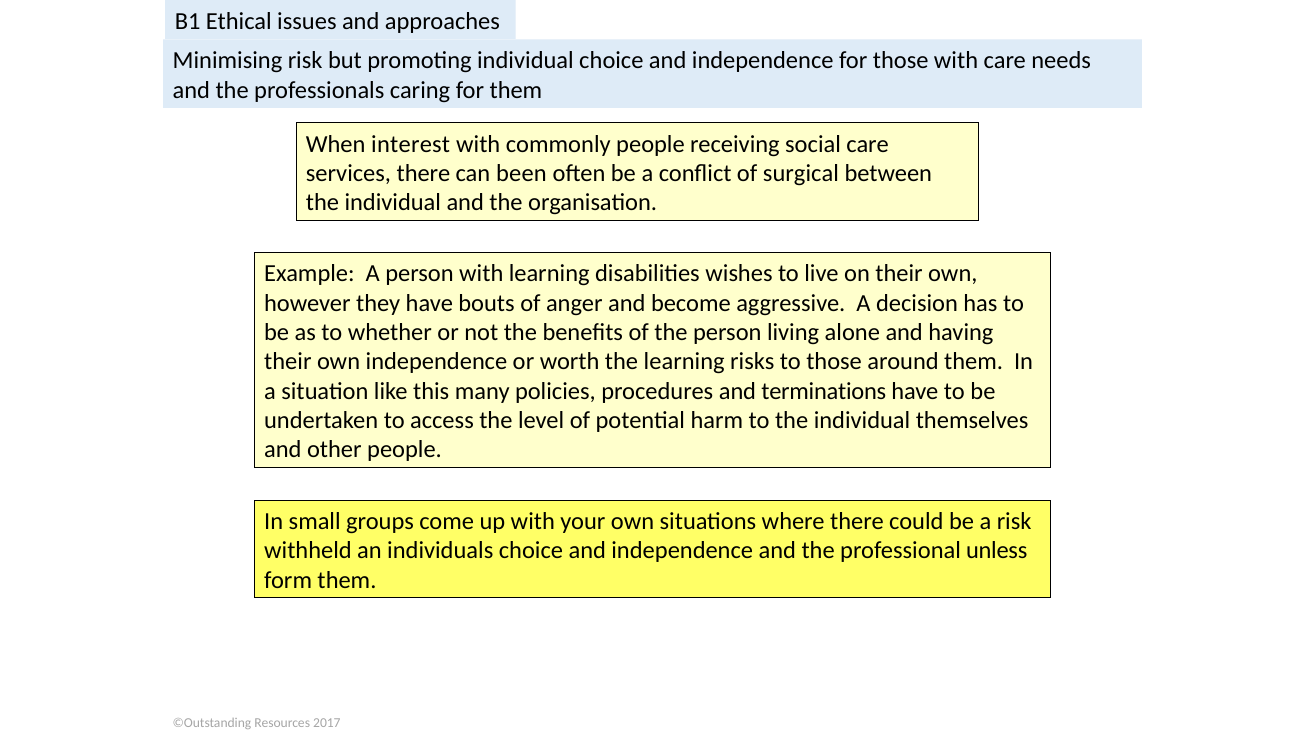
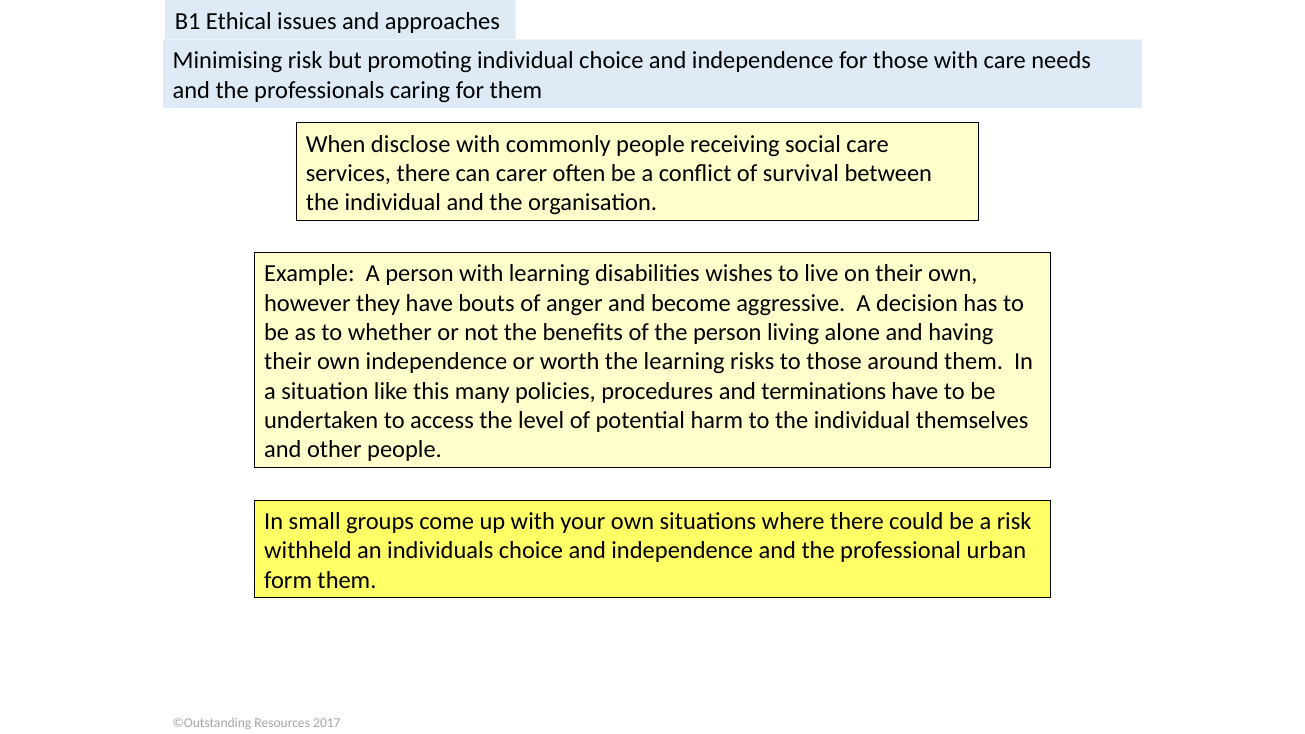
interest: interest -> disclose (411, 144)
been: been -> carer (522, 173)
surgical: surgical -> survival (801, 173)
unless: unless -> urban (996, 551)
